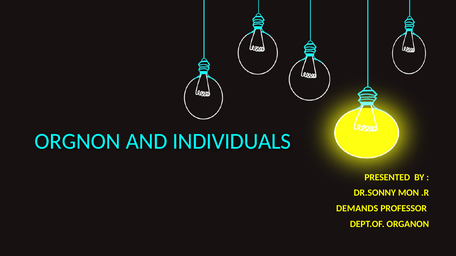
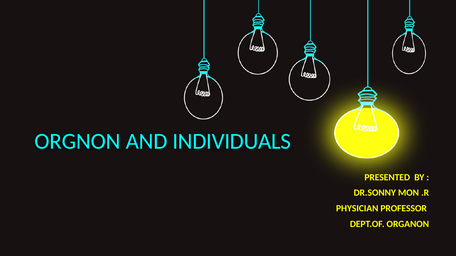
DEMANDS: DEMANDS -> PHYSICIAN (357, 209)
